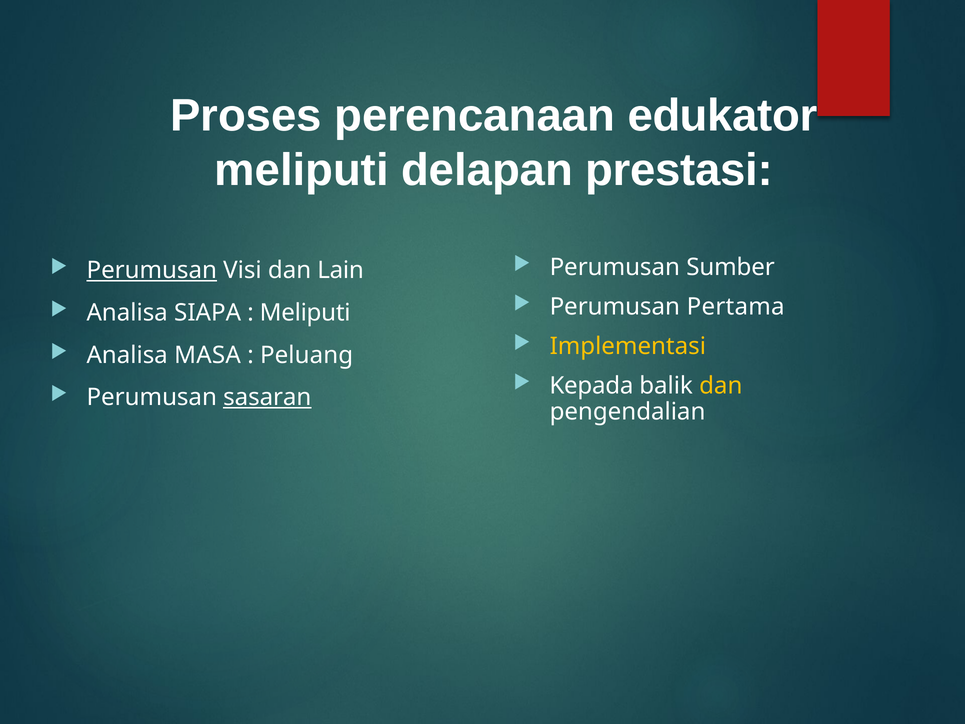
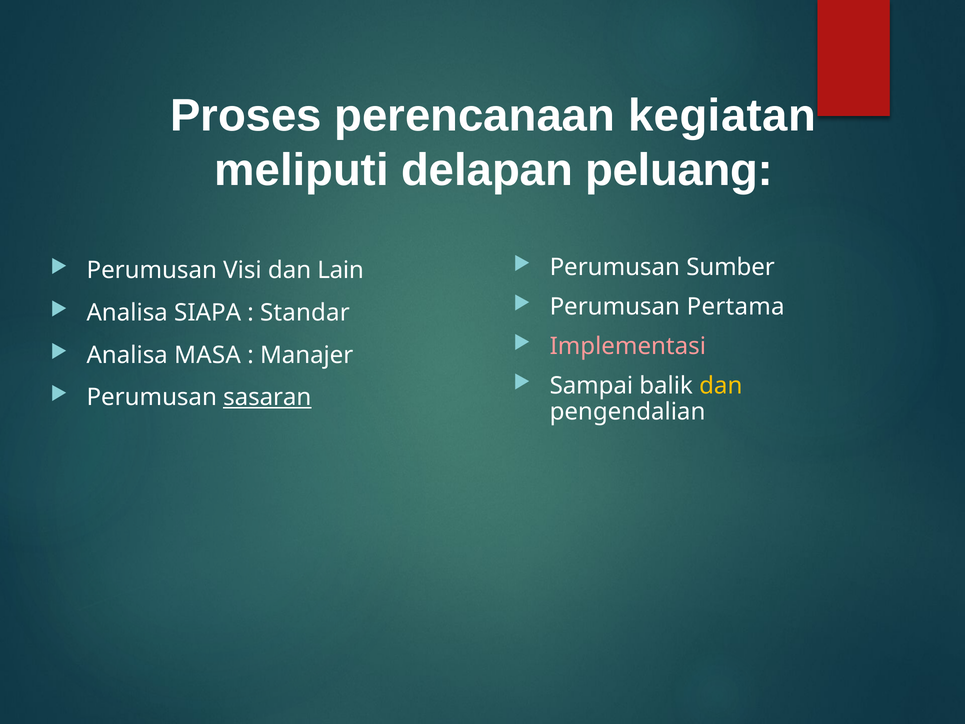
edukator: edukator -> kegiatan (722, 116)
prestasi: prestasi -> peluang (679, 170)
Perumusan underline: present -> none (152, 270)
Meliputi: Meliputi -> Standar (305, 313)
Implementasi colour: yellow -> pink (628, 346)
Peluang: Peluang -> Manajer (307, 355)
Kepada: Kepada -> Sampai (591, 385)
